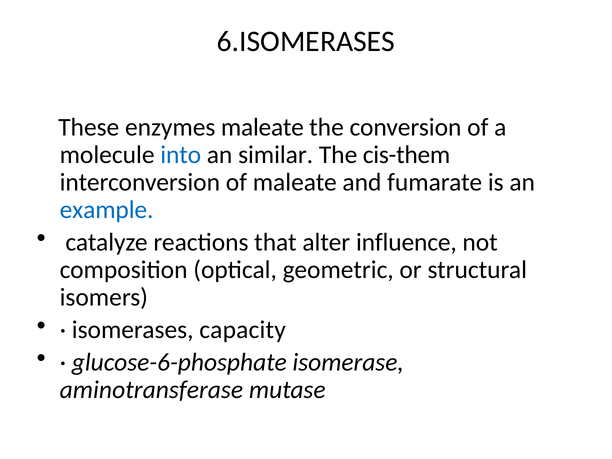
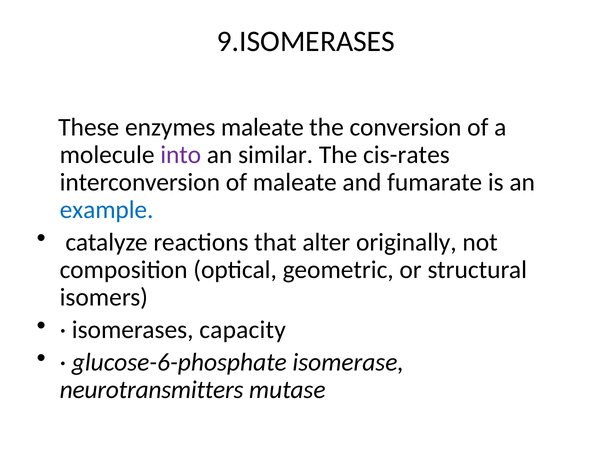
6.ISOMERASES: 6.ISOMERASES -> 9.ISOMERASES (306, 41)
into colour: blue -> purple (181, 155)
cis-them: cis-them -> cis-rates (406, 155)
influence: influence -> originally (406, 242)
aminotransferase: aminotransferase -> neurotransmitters (152, 390)
